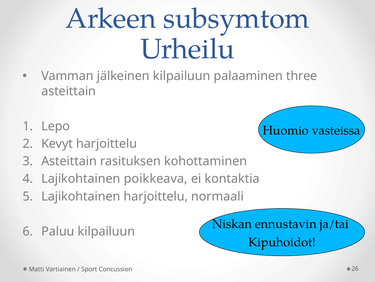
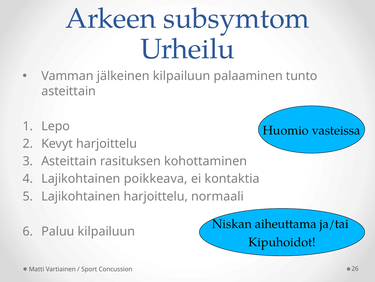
three: three -> tunto (302, 76)
ennustavin: ennustavin -> aiheuttama (286, 223)
